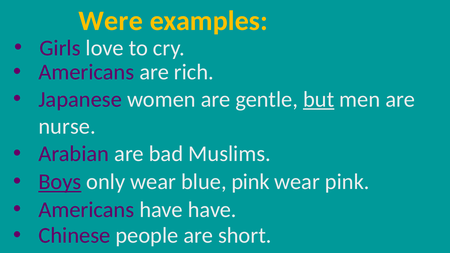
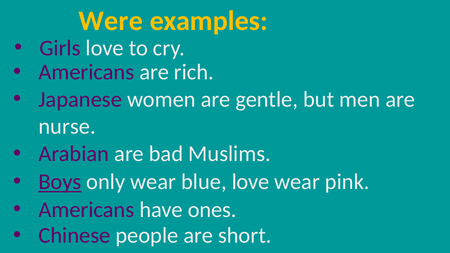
but underline: present -> none (319, 99)
blue pink: pink -> love (251, 182)
have have: have -> ones (212, 210)
